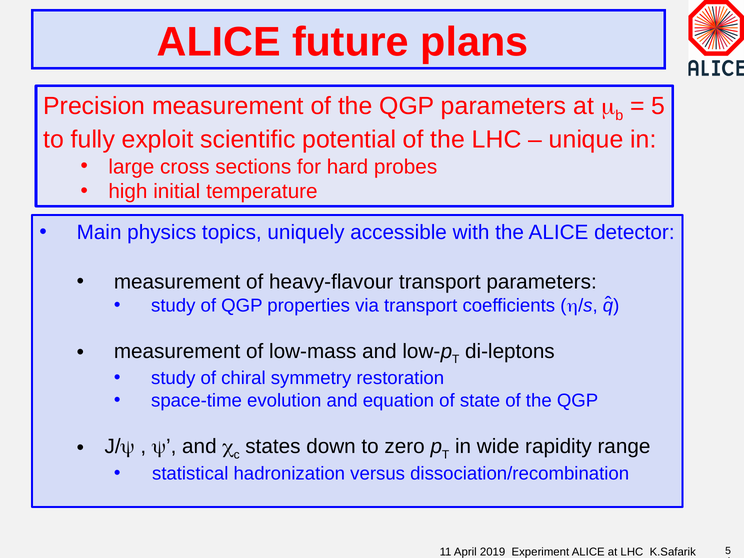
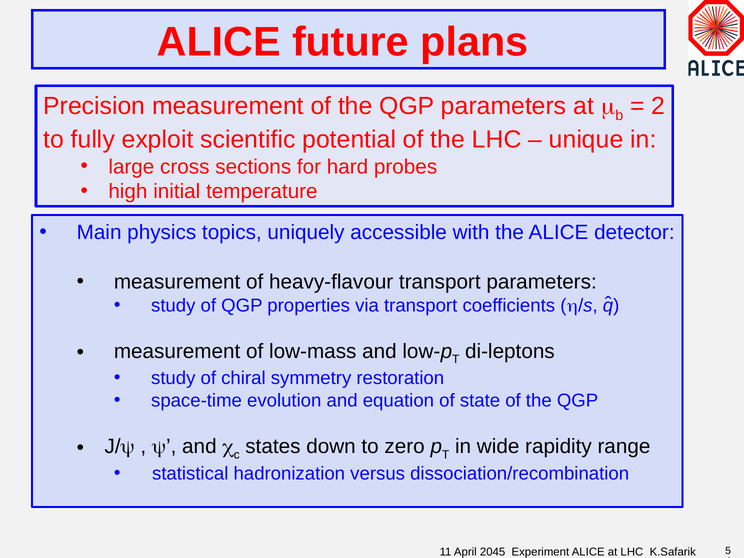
5: 5 -> 2 (658, 106)
2019: 2019 -> 2045 (493, 552)
